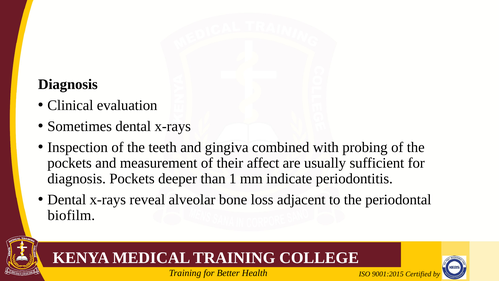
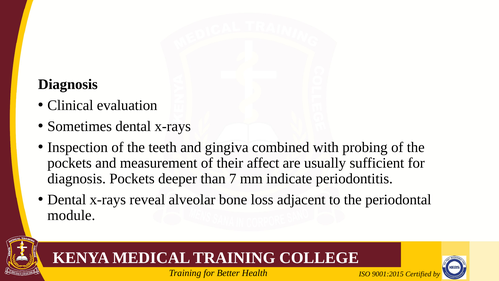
1: 1 -> 7 (233, 179)
biofilm: biofilm -> module (71, 215)
